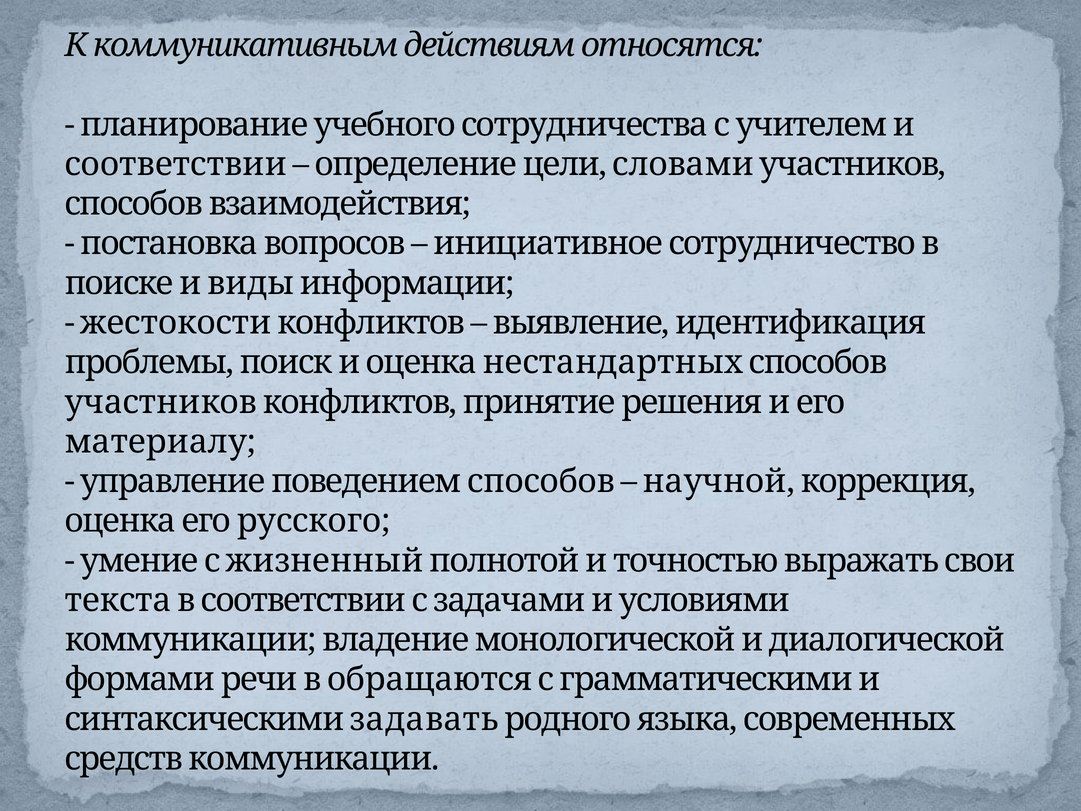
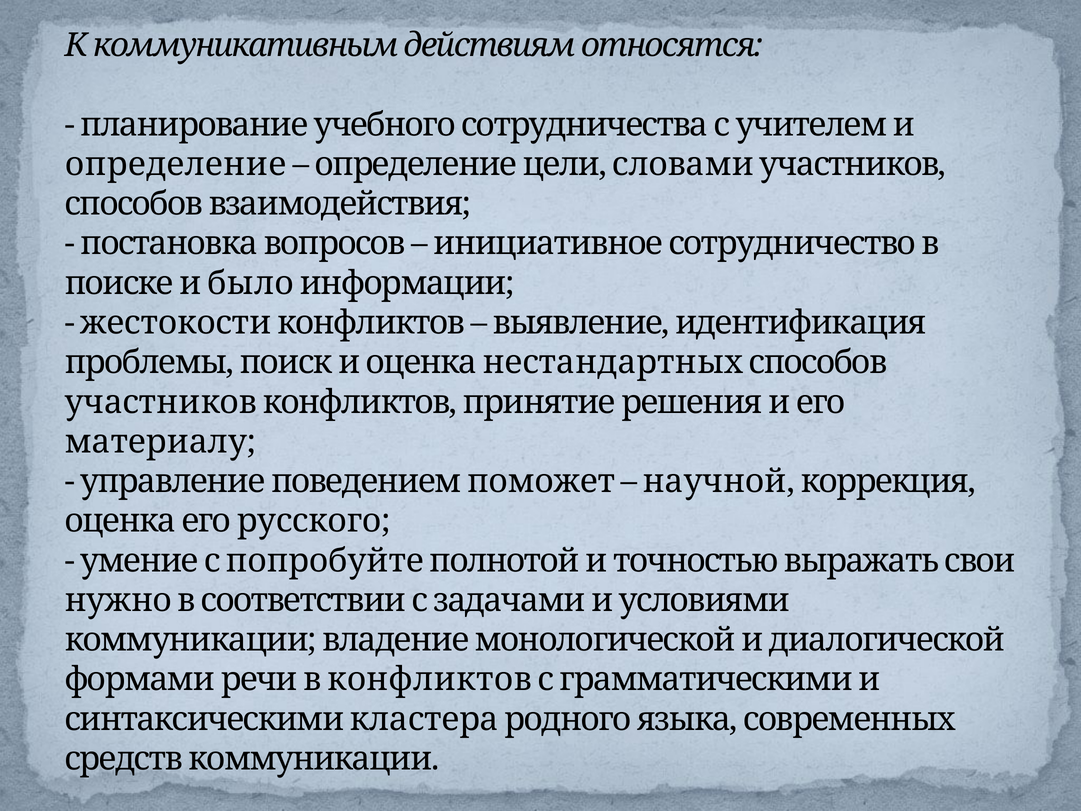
соответствии: соответствии -> определение (176, 164)
виды: виды -> было (250, 283)
поведением способов: способов -> поможет (541, 481)
жизненный: жизненный -> попробуйте (325, 560)
текста: текста -> нужно (118, 600)
в обращаются: обращаются -> конфликтов (429, 679)
задавать: задавать -> кластера (424, 719)
